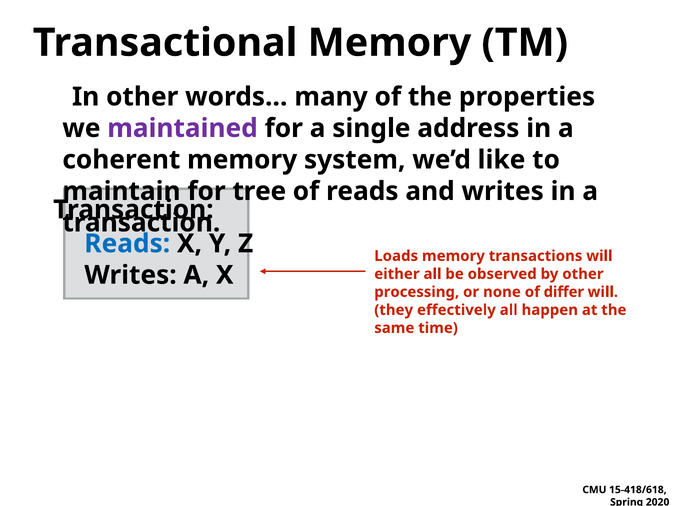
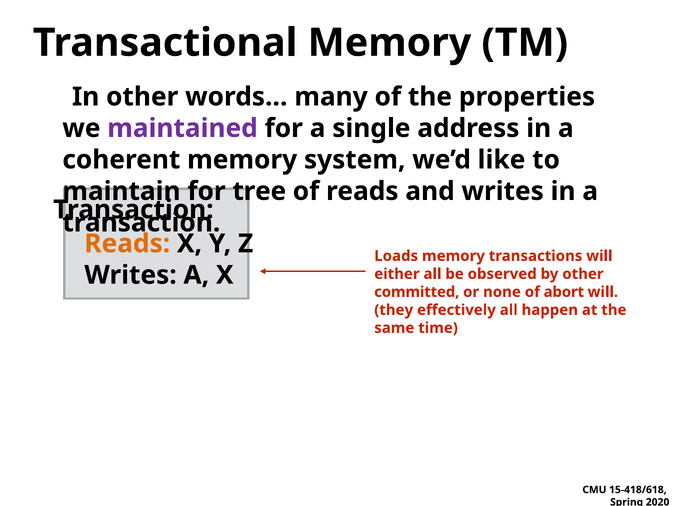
Reads colour: blue -> orange (127, 244)
processing: processing -> committed (417, 292)
differ: differ -> abort (564, 292)
